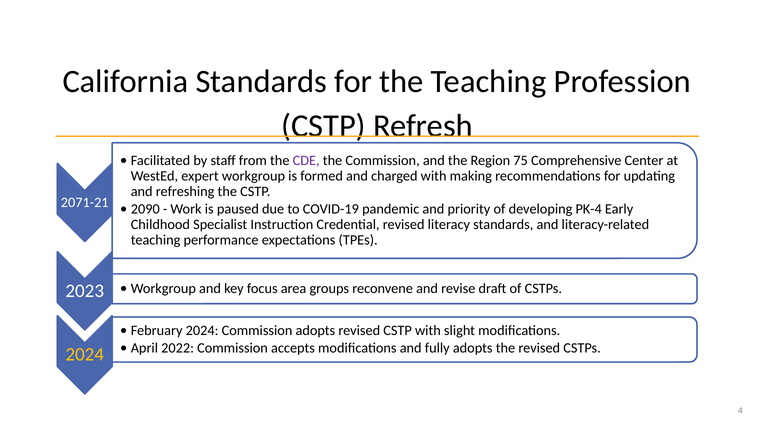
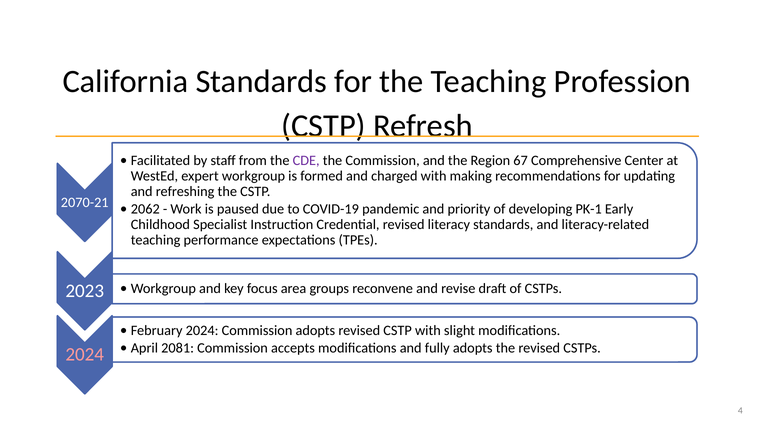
75: 75 -> 67 (521, 161)
2071-21: 2071-21 -> 2070-21 (85, 202)
2090: 2090 -> 2062 (145, 209)
PK-4: PK-4 -> PK-1 (589, 209)
2022: 2022 -> 2081 (178, 348)
2024 colour: yellow -> pink (85, 354)
